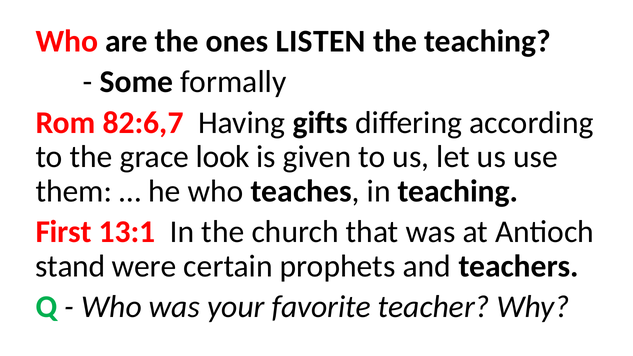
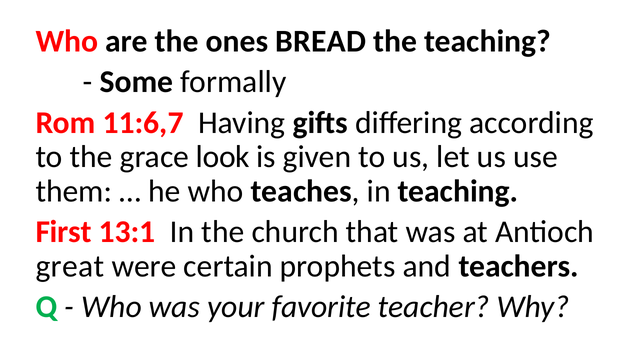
LISTEN: LISTEN -> BREAD (321, 41)
82:6,7: 82:6,7 -> 11:6,7 (143, 123)
stand: stand -> great (70, 266)
